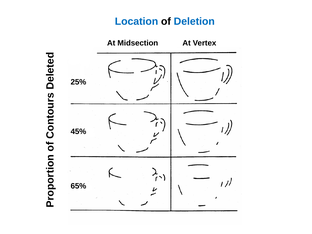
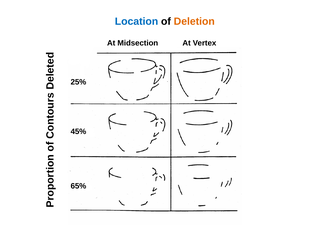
Deletion colour: blue -> orange (194, 21)
